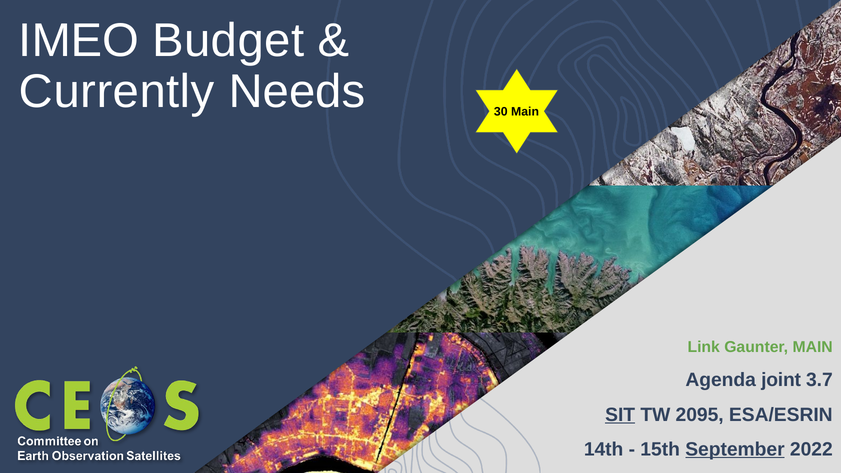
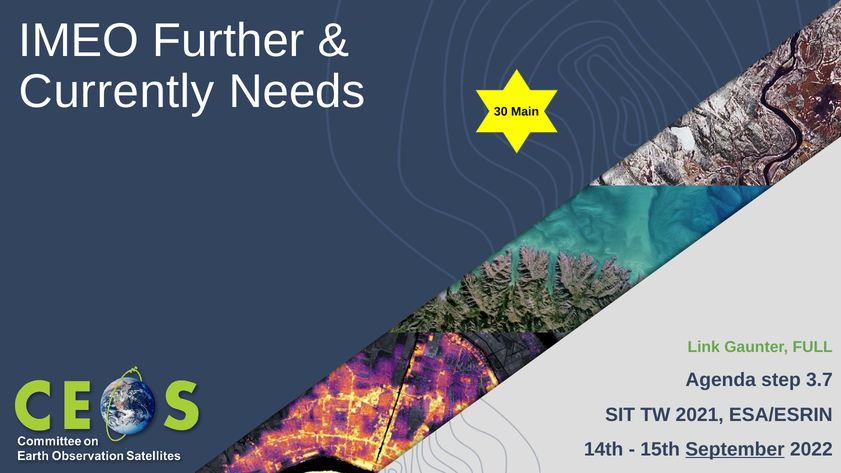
Budget: Budget -> Further (229, 41)
Gaunter MAIN: MAIN -> FULL (813, 347)
joint: joint -> step (781, 380)
SIT underline: present -> none (620, 415)
2095: 2095 -> 2021 (700, 415)
